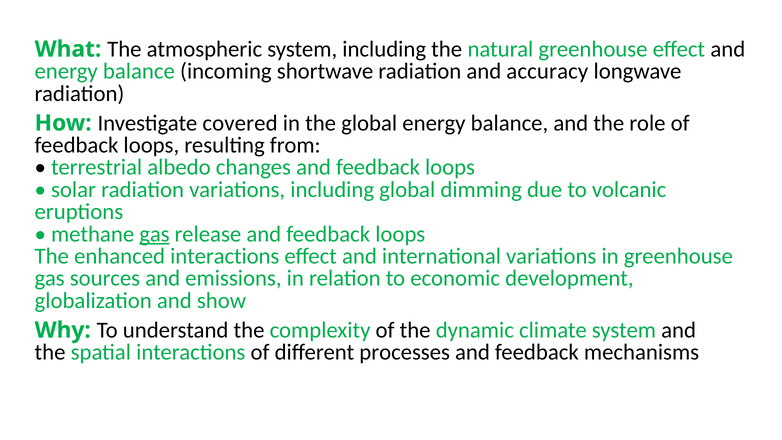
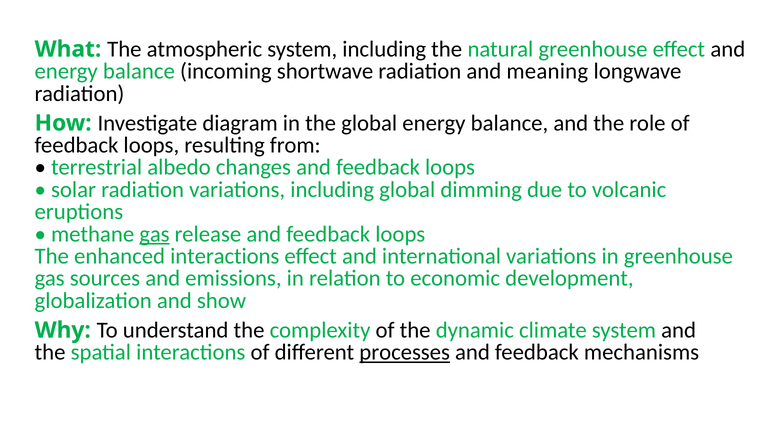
accuracy: accuracy -> meaning (547, 71)
covered: covered -> diagram (240, 123)
processes underline: none -> present (405, 352)
